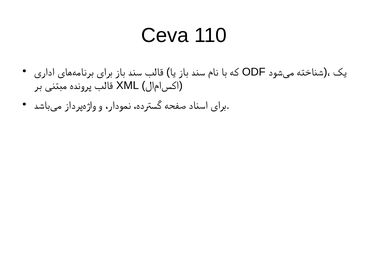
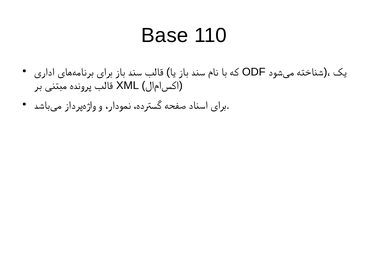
Ceva: Ceva -> Base (165, 35)
